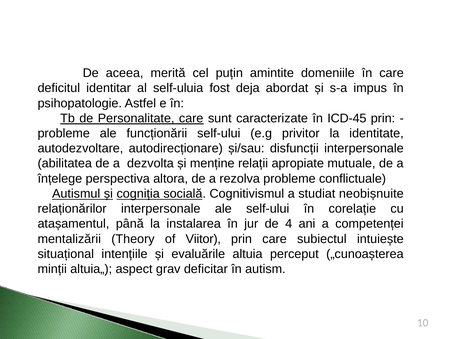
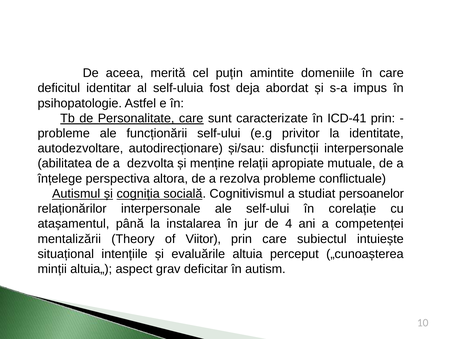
ICD-45: ICD-45 -> ICD-41 (347, 118)
neobișnuite: neobișnuite -> persoanelor (371, 193)
